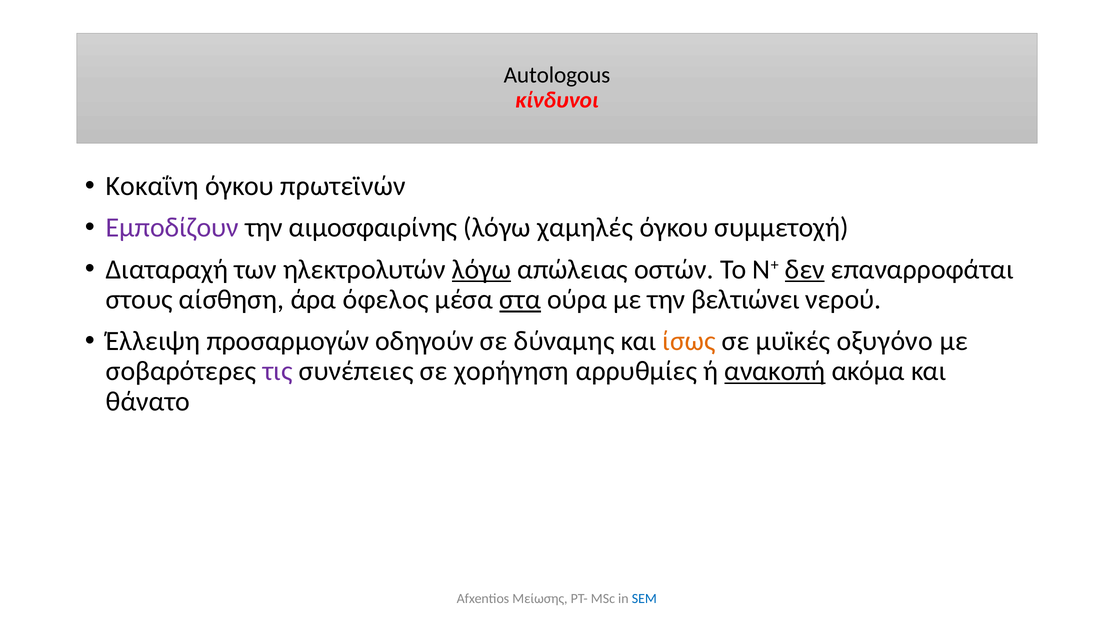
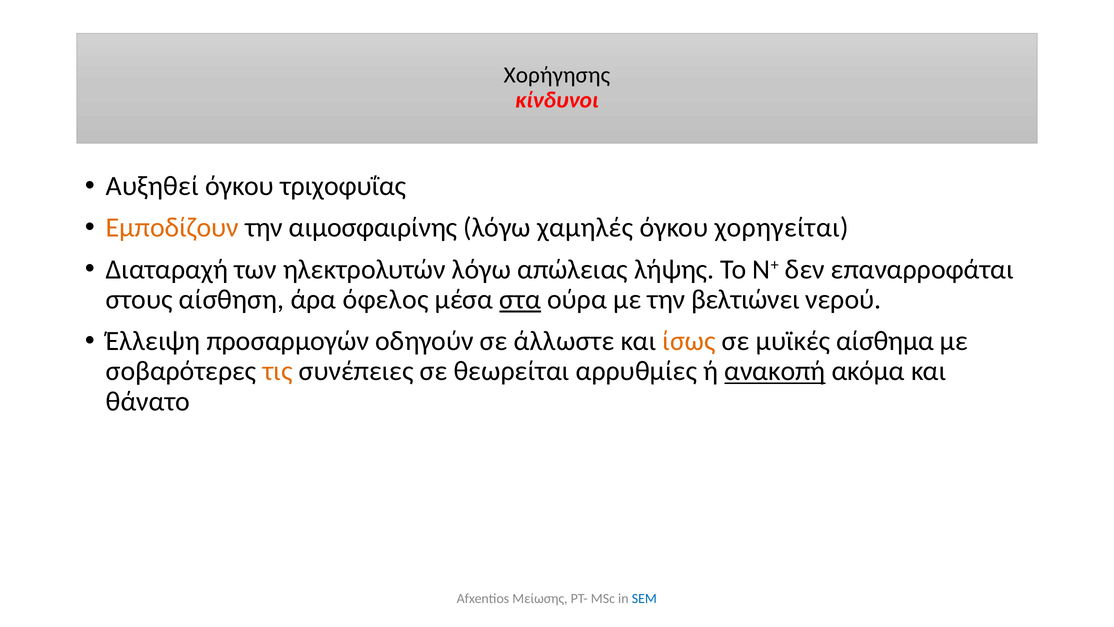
Autologous: Autologous -> Χορήγησης (557, 75)
Κοκαΐνη: Κοκαΐνη -> Αυξηθεί (152, 186)
πρωτεϊνών: πρωτεϊνών -> τριχοφυΐας (343, 186)
Εμποδίζουν colour: purple -> orange (172, 228)
συμμετοχή: συμμετοχή -> χορηγείται (782, 228)
λόγω underline: present -> none (482, 269)
οστών: οστών -> λήψης (674, 269)
δεν underline: present -> none (805, 269)
δύναμης: δύναμης -> άλλωστε (564, 341)
οξυγόνο: οξυγόνο -> αίσθημα (885, 341)
τις colour: purple -> orange (278, 371)
χορήγηση: χορήγηση -> θεωρείται (512, 371)
